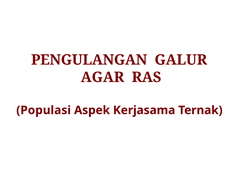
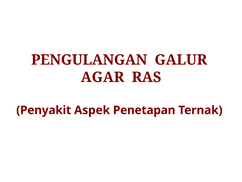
Populasi: Populasi -> Penyakit (44, 110)
Kerjasama: Kerjasama -> Penetapan (144, 110)
